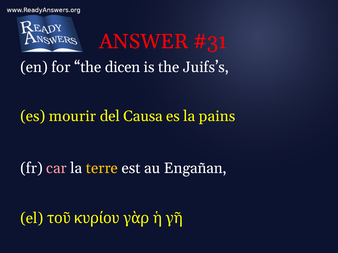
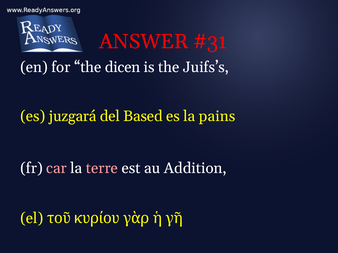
mourir: mourir -> juzgará (73, 116)
Causa: Causa -> Based (143, 116)
terre colour: yellow -> pink (102, 168)
Engañan: Engañan -> Addition (195, 168)
